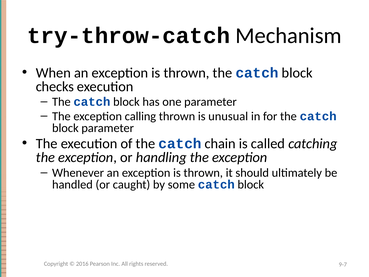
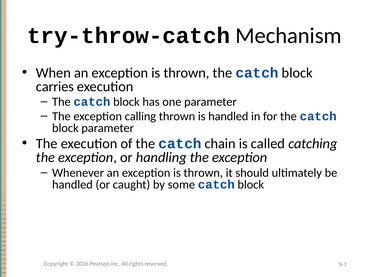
checks: checks -> carries (55, 86)
is unusual: unusual -> handled (228, 116)
